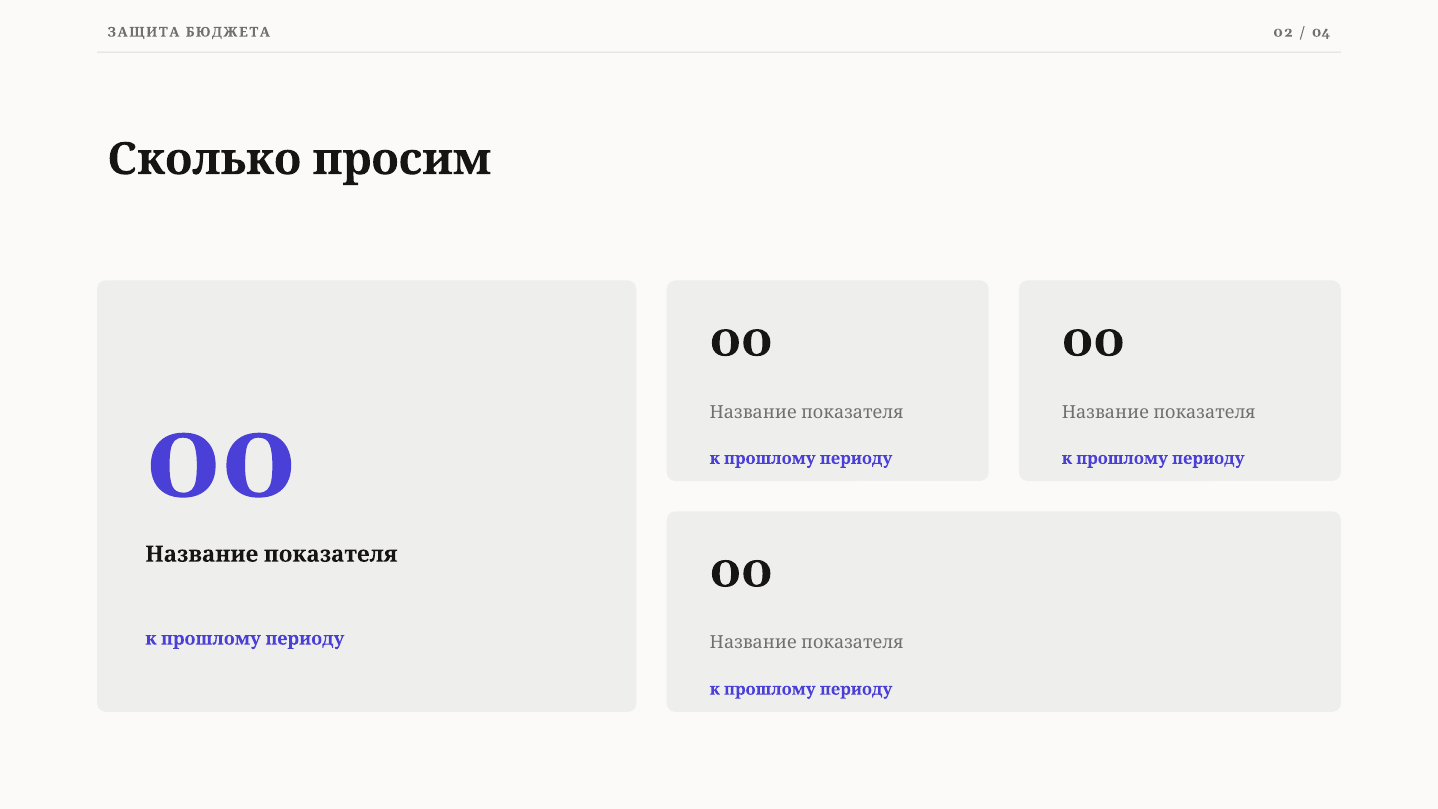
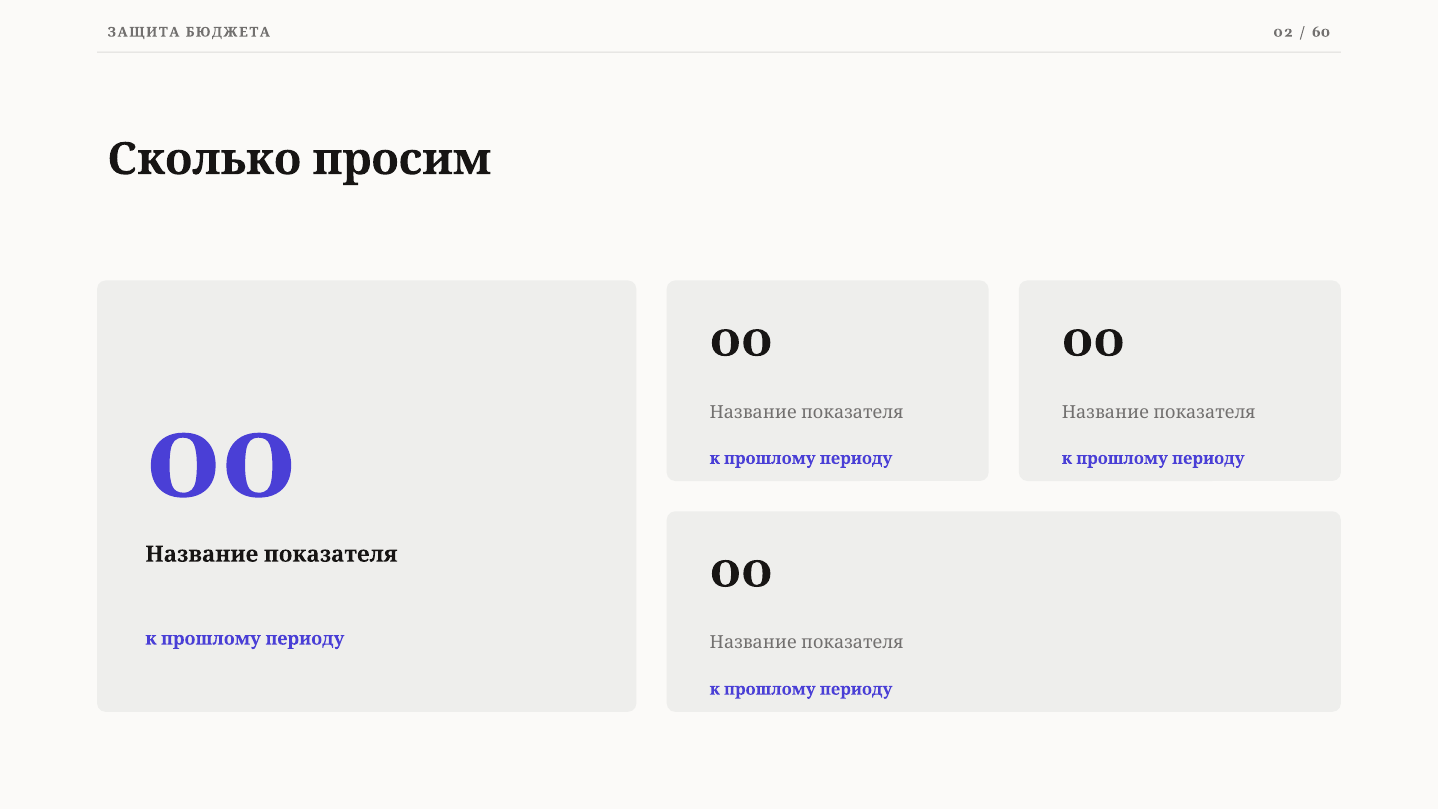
04: 04 -> 60 (1321, 32)
